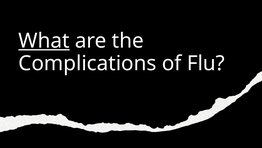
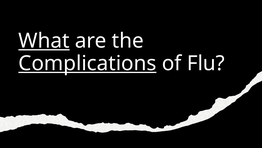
Complications underline: none -> present (87, 63)
